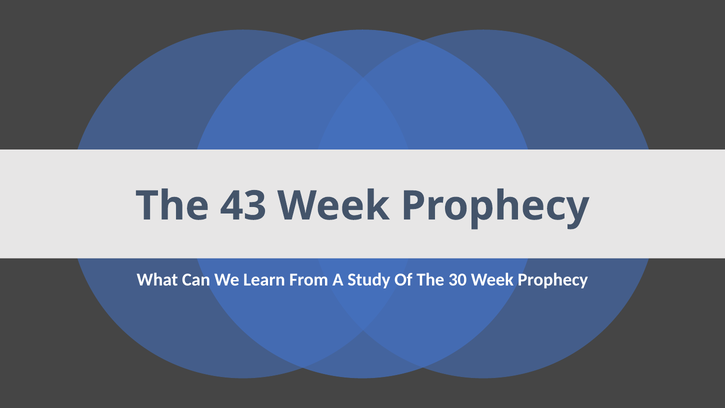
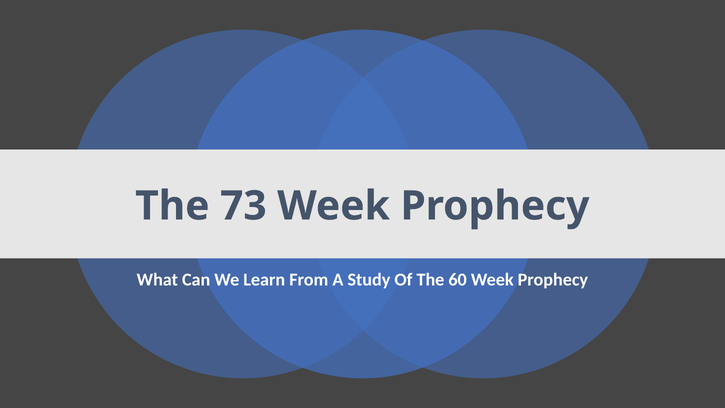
43: 43 -> 73 (243, 206)
30: 30 -> 60 (458, 280)
